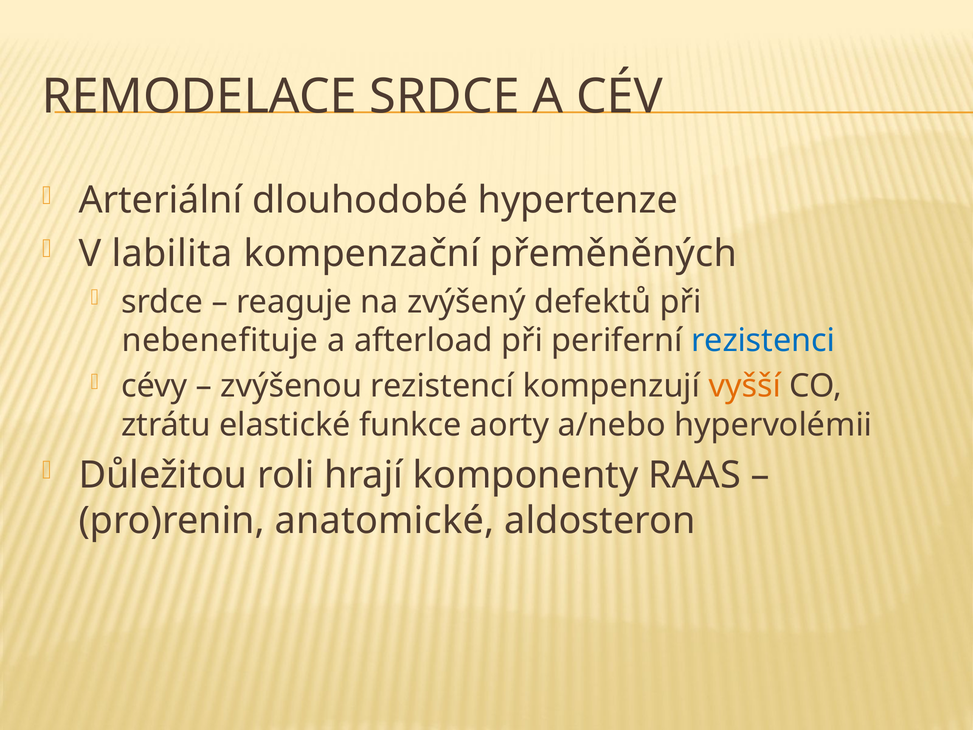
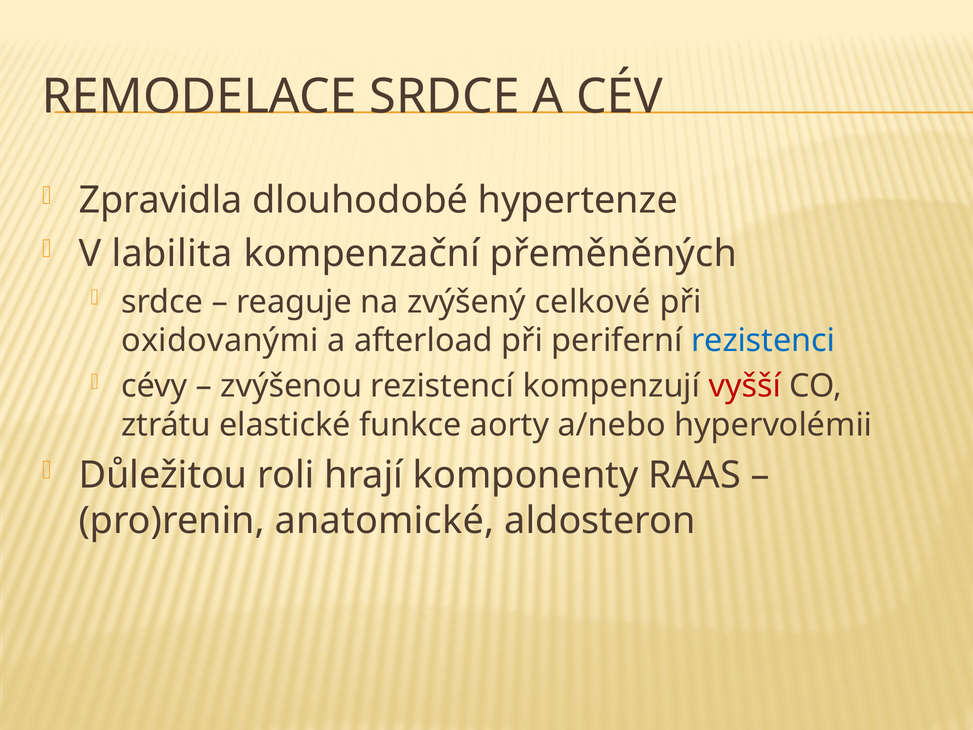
Arteriální: Arteriální -> Zpravidla (160, 200)
defektů: defektů -> celkové (593, 302)
nebenefituje: nebenefituje -> oxidovanými (220, 341)
vyšší colour: orange -> red (745, 386)
